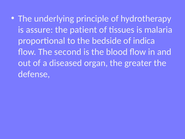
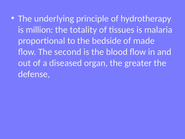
assure: assure -> million (39, 30)
patient: patient -> totality (83, 30)
indica: indica -> made (144, 41)
